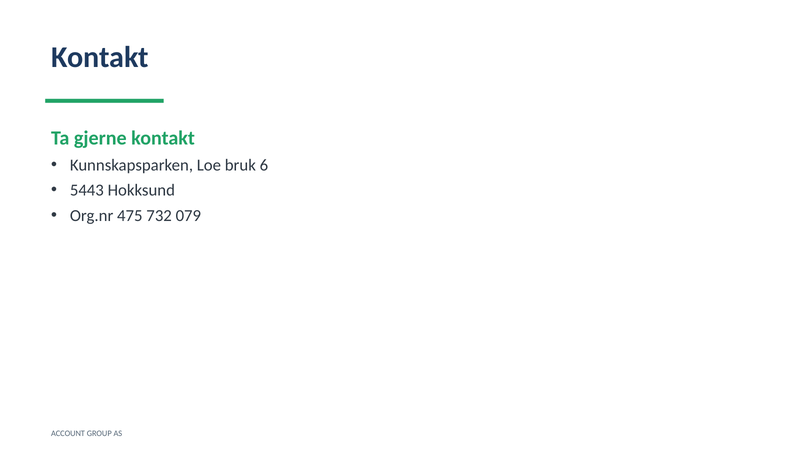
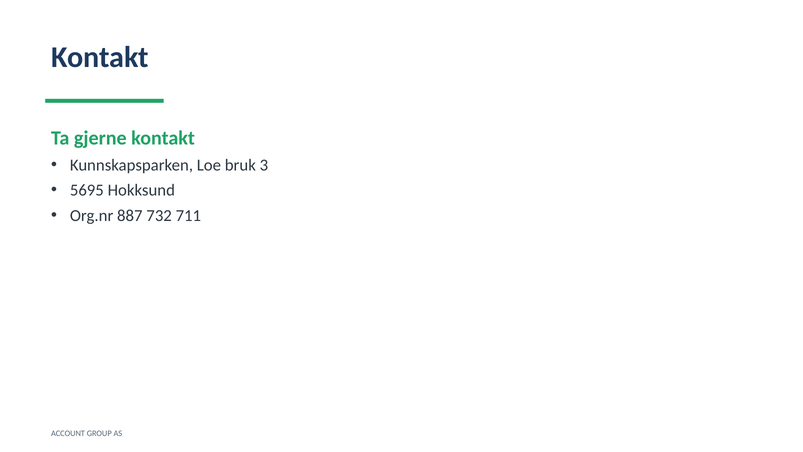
6: 6 -> 3 (264, 165)
5443: 5443 -> 5695 (87, 190)
475: 475 -> 887 (130, 215)
079: 079 -> 711 (188, 215)
